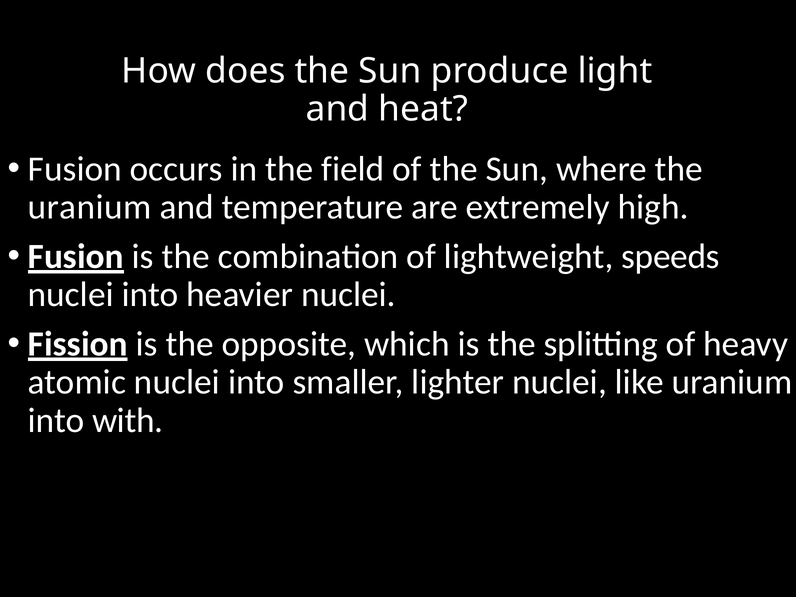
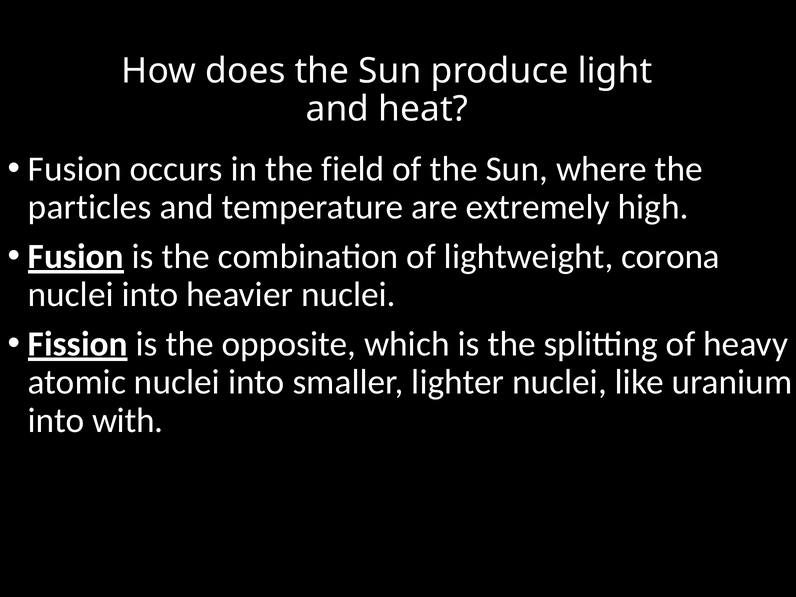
uranium: uranium -> particles (90, 207)
speeds: speeds -> corona (671, 256)
